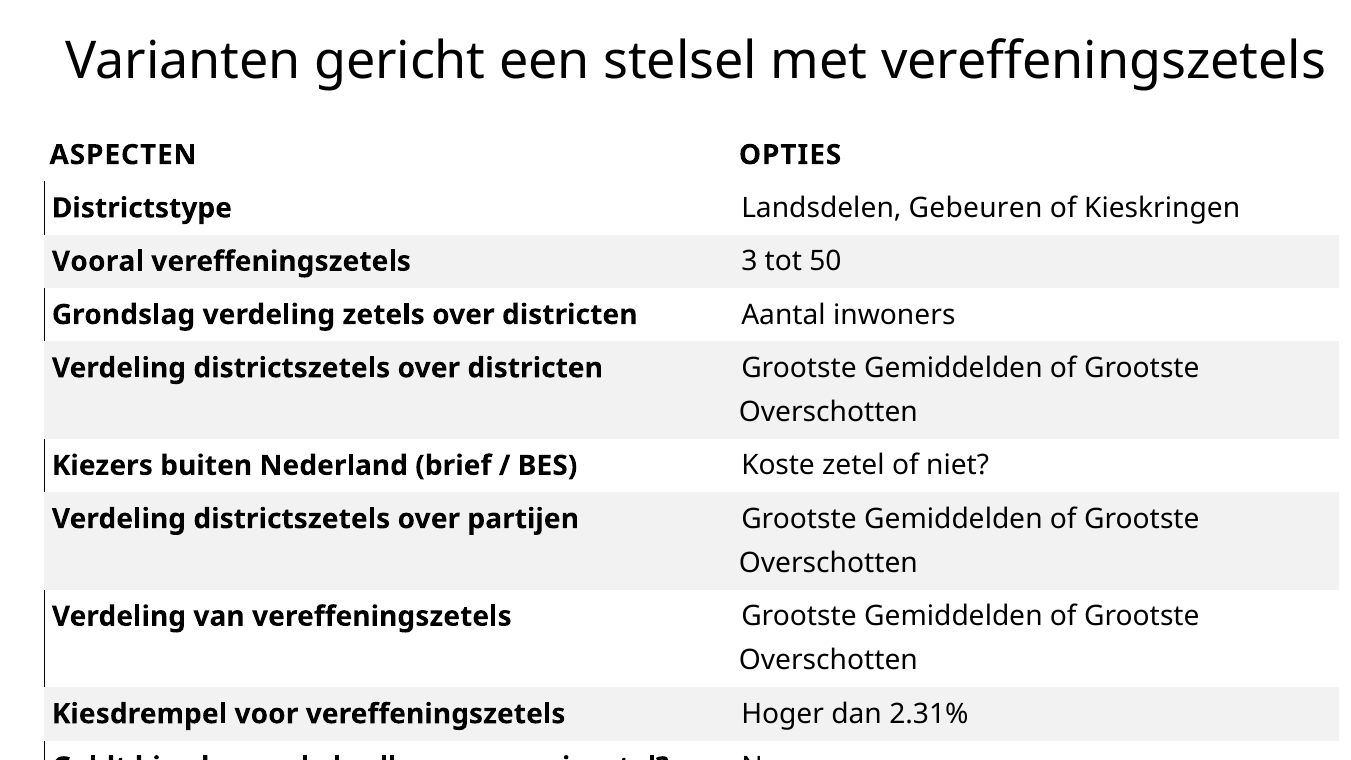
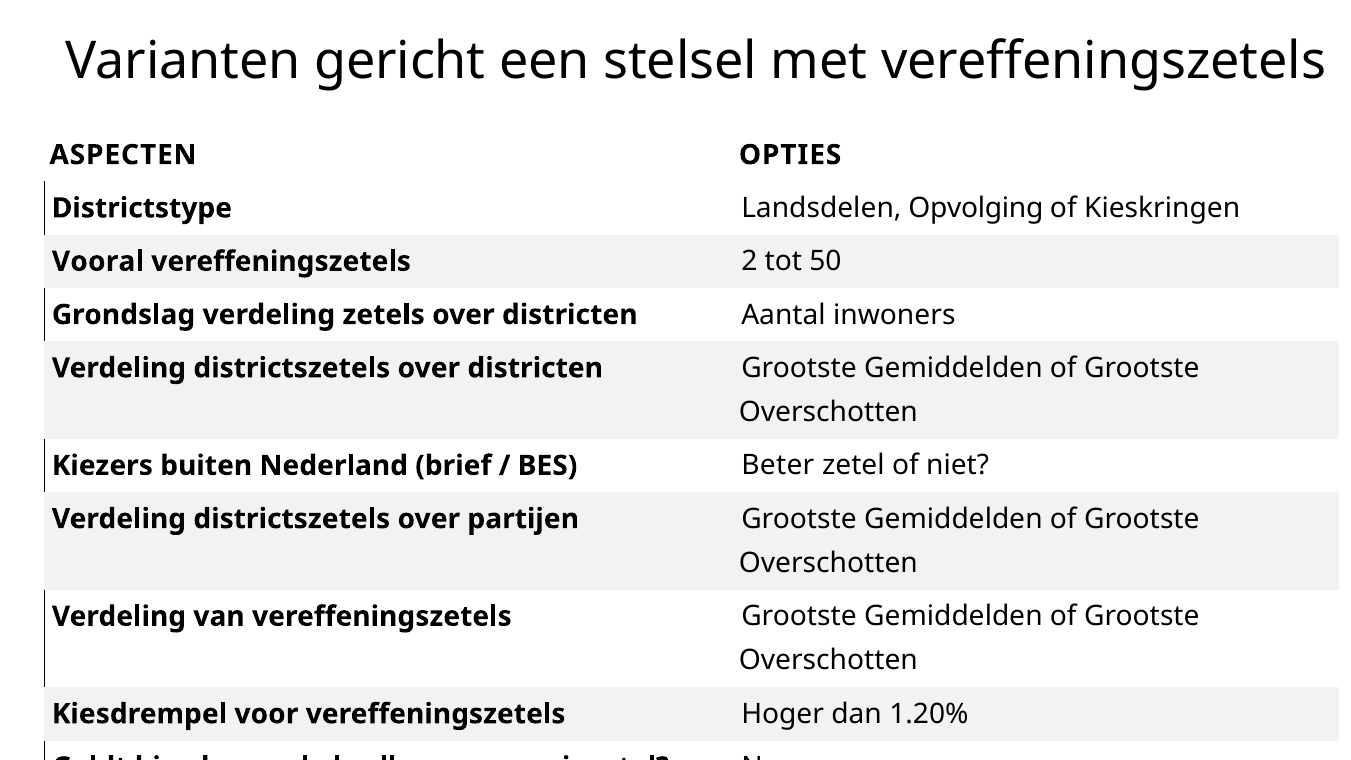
Gebeuren: Gebeuren -> Opvolging (976, 208)
3: 3 -> 2 (749, 261)
Koste: Koste -> Beter (778, 466)
2.31%: 2.31% -> 1.20% (929, 714)
